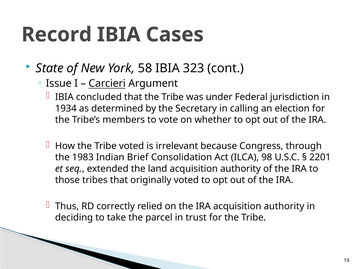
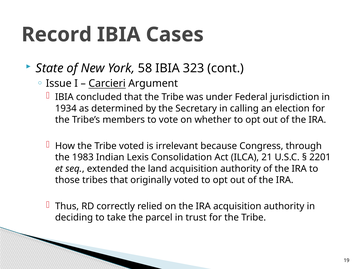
Brief: Brief -> Lexis (138, 157)
98: 98 -> 21 (267, 157)
